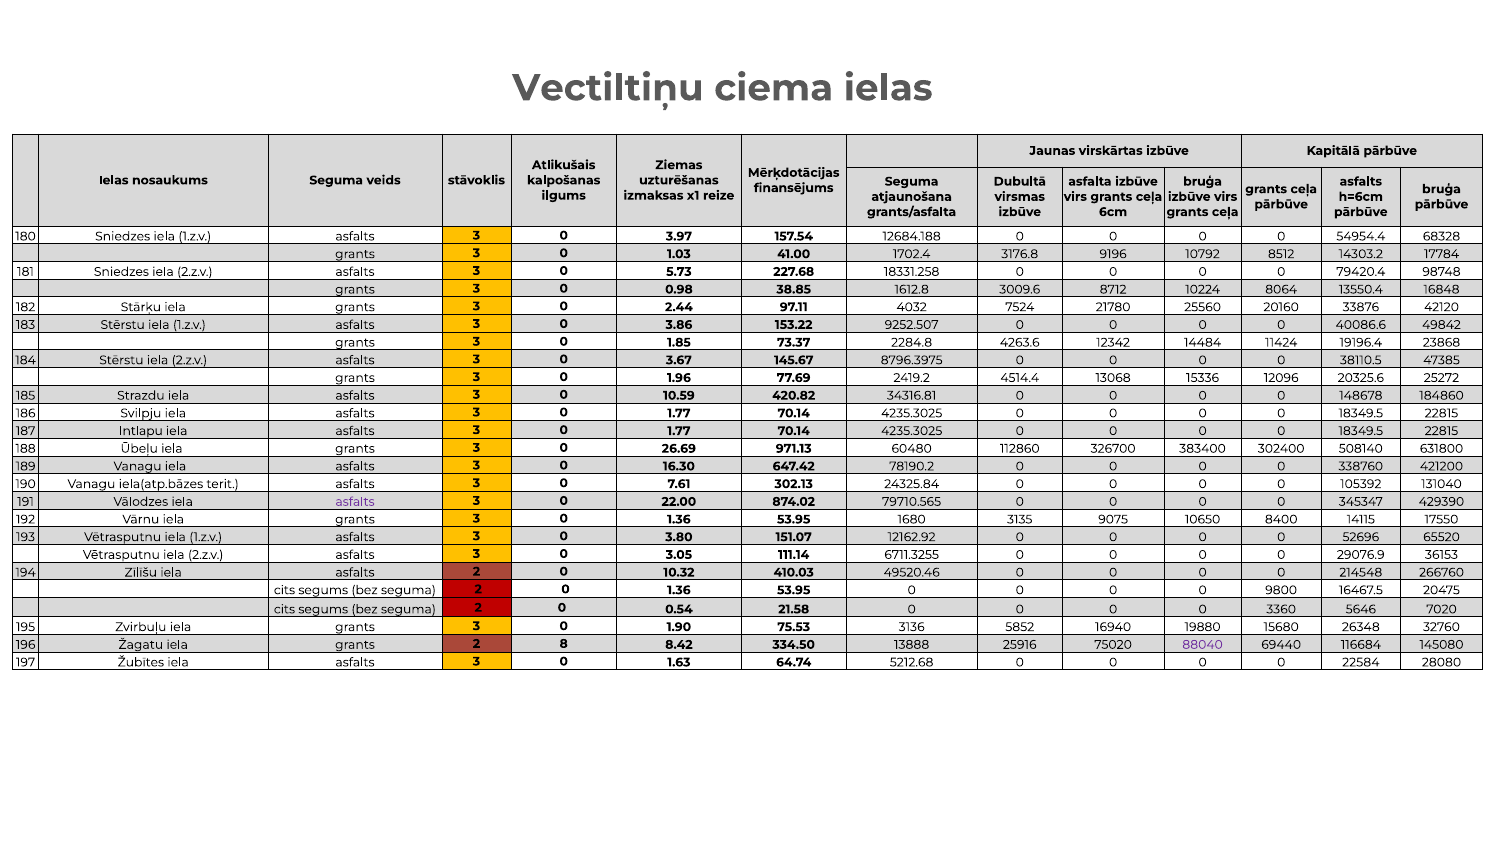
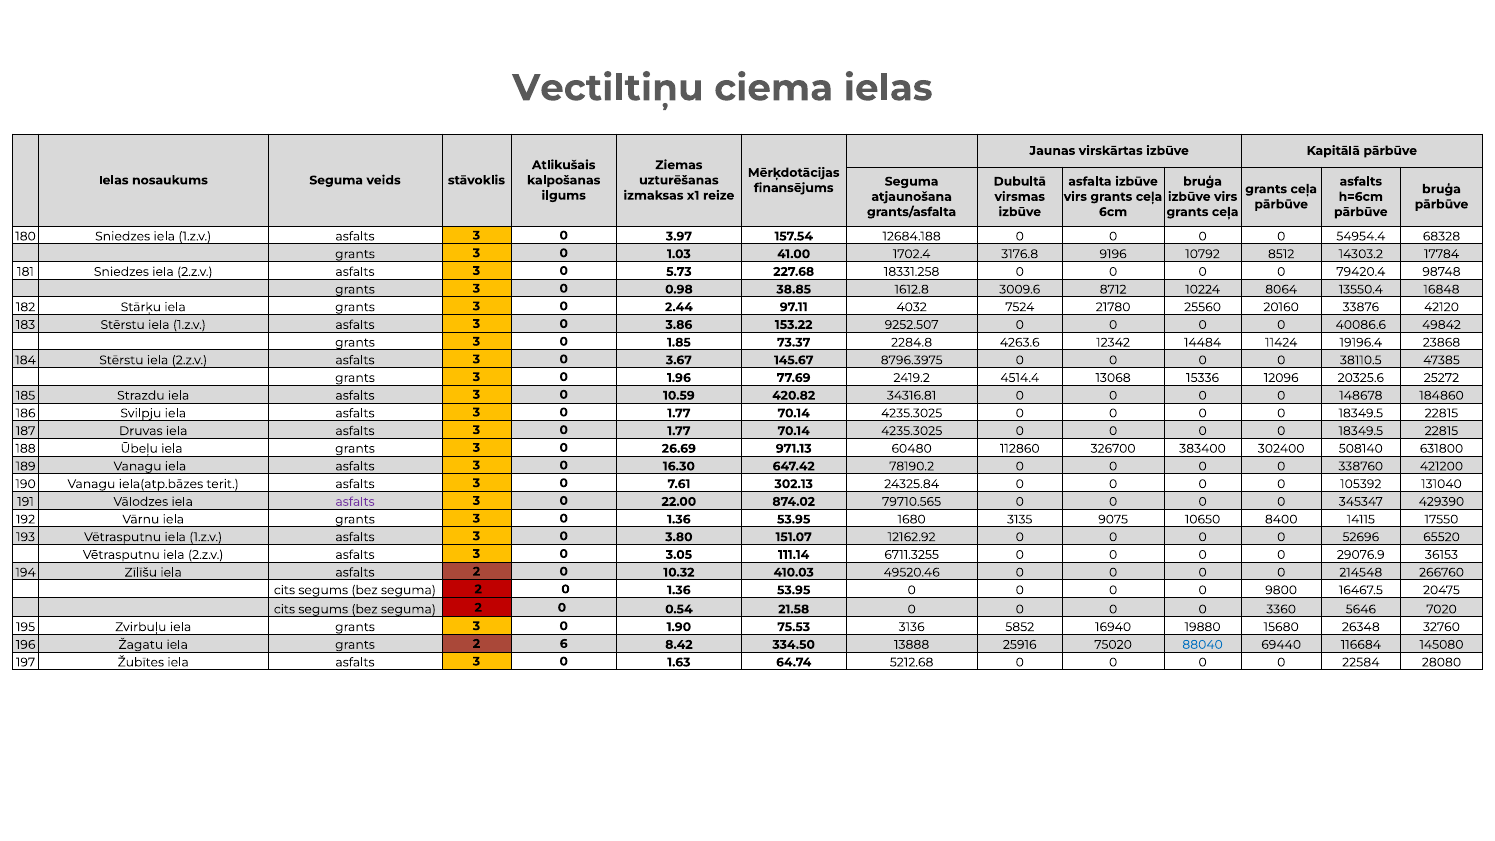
Intlapu: Intlapu -> Druvas (141, 431)
8: 8 -> 6 (564, 644)
88040 colour: purple -> blue (1203, 645)
